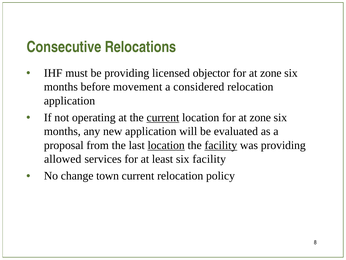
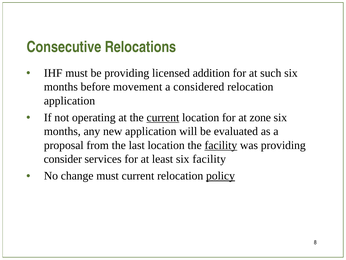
objector: objector -> addition (211, 73)
zone: zone -> such (271, 73)
location underline: present -> none (166, 145)
allowed: allowed -> consider (63, 159)
change town: town -> must (108, 176)
policy underline: none -> present (221, 176)
